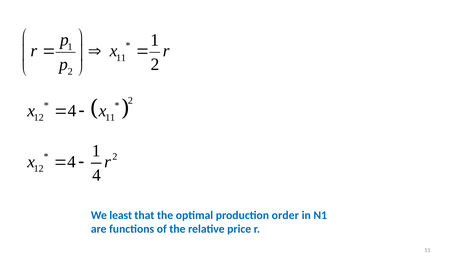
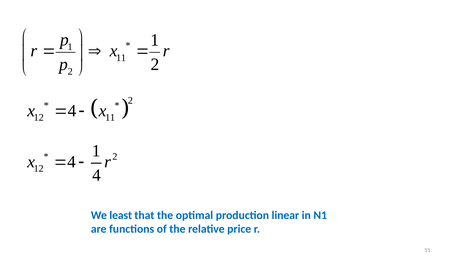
order: order -> linear (285, 215)
